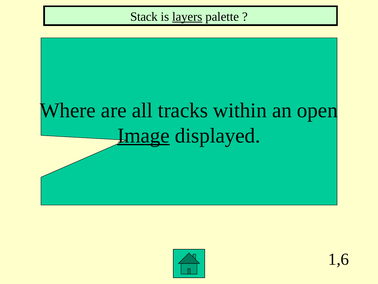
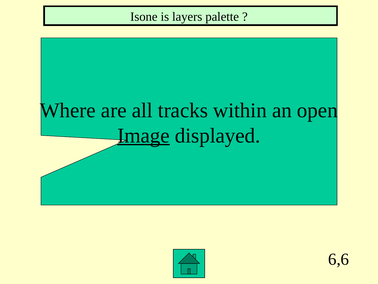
Stack: Stack -> Isone (144, 17)
layers underline: present -> none (187, 17)
1,6: 1,6 -> 6,6 (339, 259)
